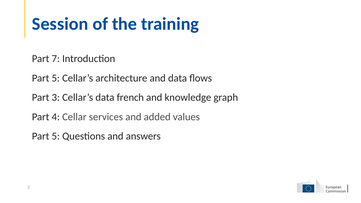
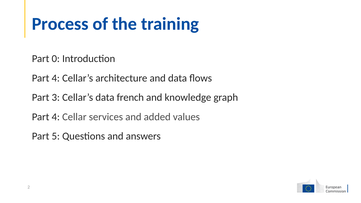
Session: Session -> Process (60, 24)
7: 7 -> 0 (56, 59)
5: 5 -> 4 (56, 78)
